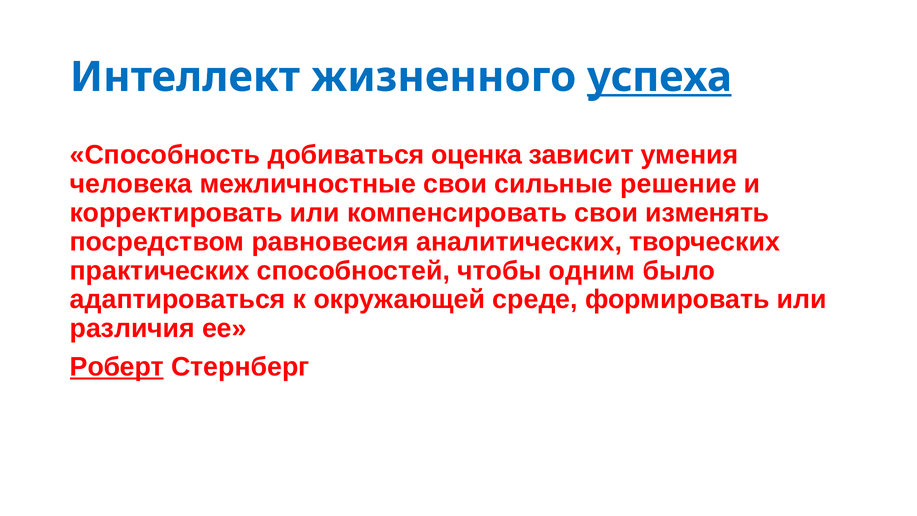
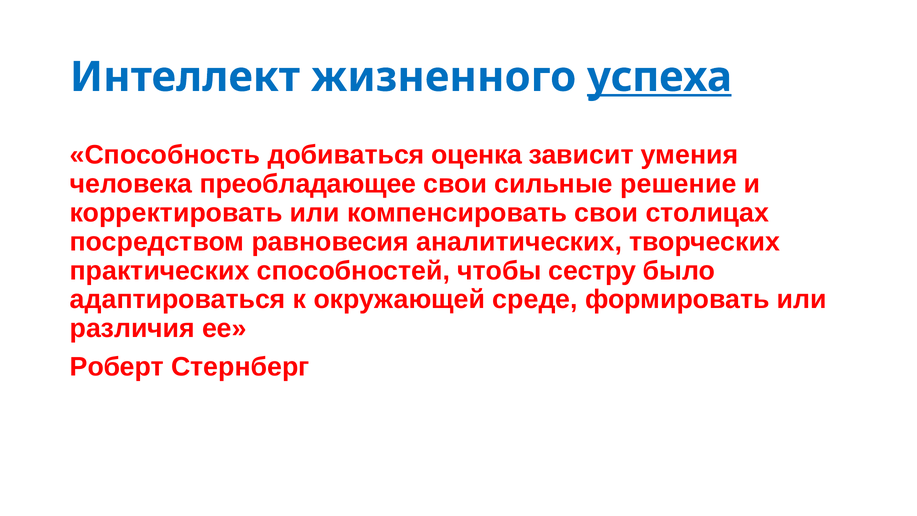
межличностные: межличностные -> преобладающее (308, 184)
изменять: изменять -> столицах (707, 213)
одним: одним -> сестру (592, 271)
Роберт underline: present -> none (117, 367)
